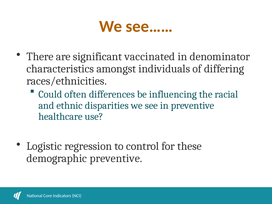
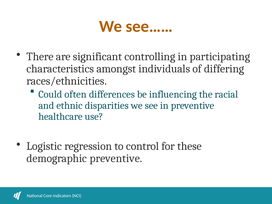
vaccinated: vaccinated -> controlling (150, 57)
denominator: denominator -> participating (220, 57)
